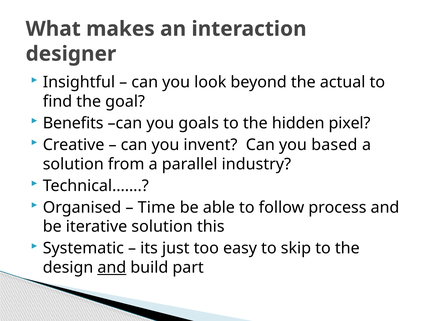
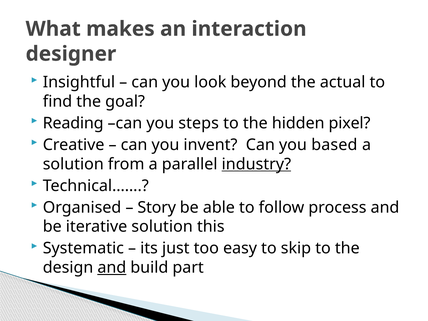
Benefits: Benefits -> Reading (73, 123)
goals: goals -> steps (199, 123)
industry underline: none -> present (256, 164)
Time: Time -> Story (157, 207)
